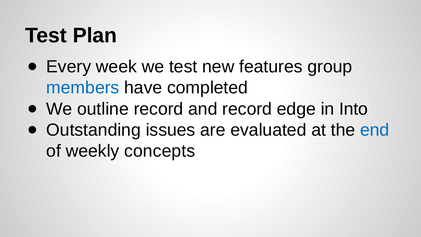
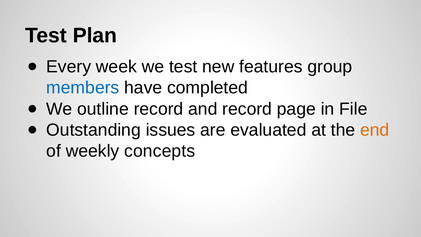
edge: edge -> page (296, 109)
Into: Into -> File (353, 109)
end colour: blue -> orange (375, 130)
